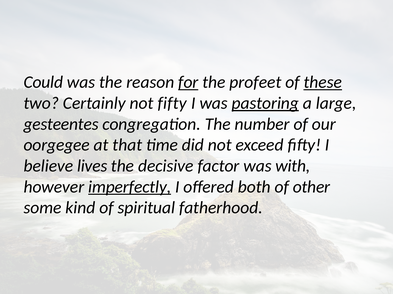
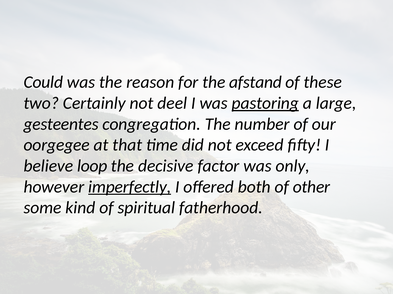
for underline: present -> none (188, 82)
profeet: profeet -> afstand (256, 82)
these underline: present -> none (323, 82)
not fifty: fifty -> deel (172, 103)
lives: lives -> loop (92, 166)
with: with -> only (293, 166)
